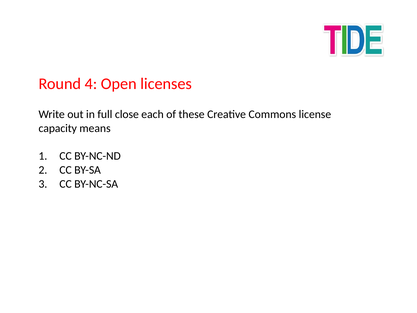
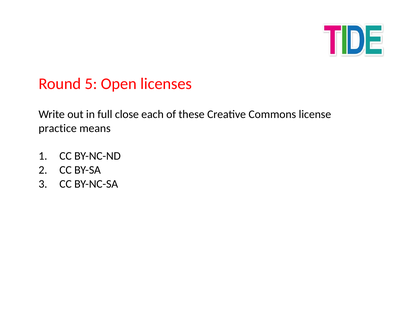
4: 4 -> 5 (91, 84)
capacity: capacity -> practice (58, 128)
